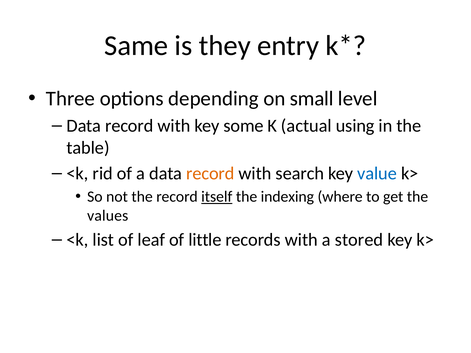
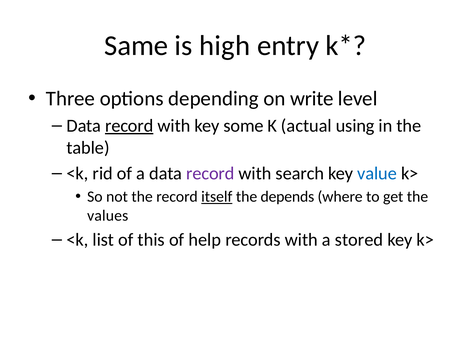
they: they -> high (225, 46)
small: small -> write (312, 99)
record underline: none -> present (129, 126)
record colour: orange -> purple (210, 174)
indexing: indexing -> depends (287, 197)
leaf: leaf -> this (151, 240)
little: little -> help (205, 240)
